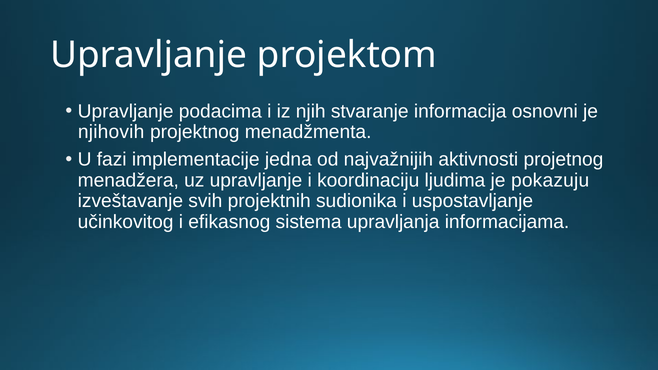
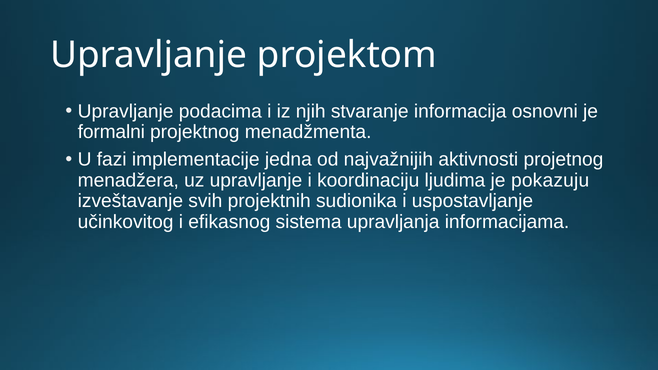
njihovih: njihovih -> formalni (111, 132)
